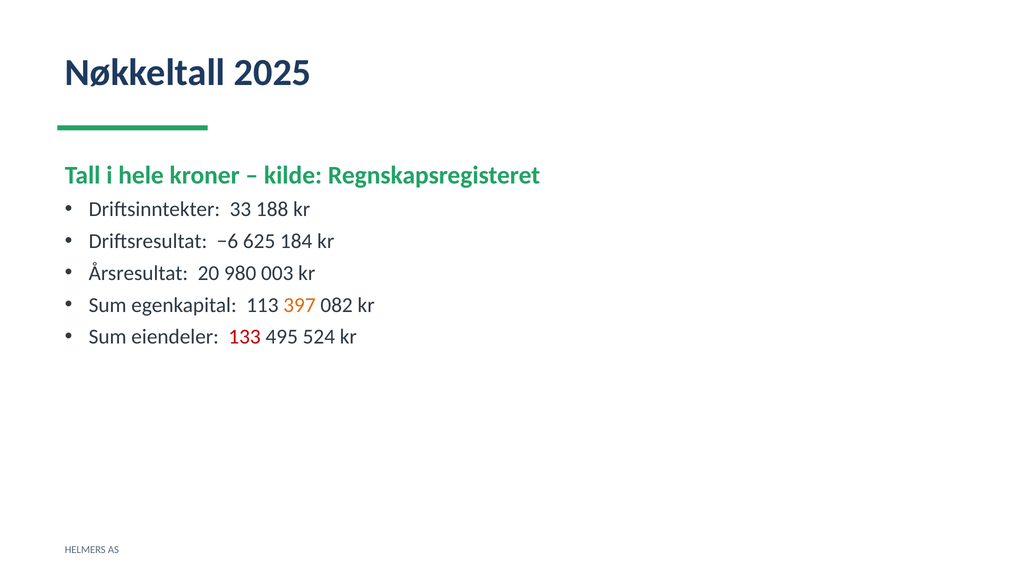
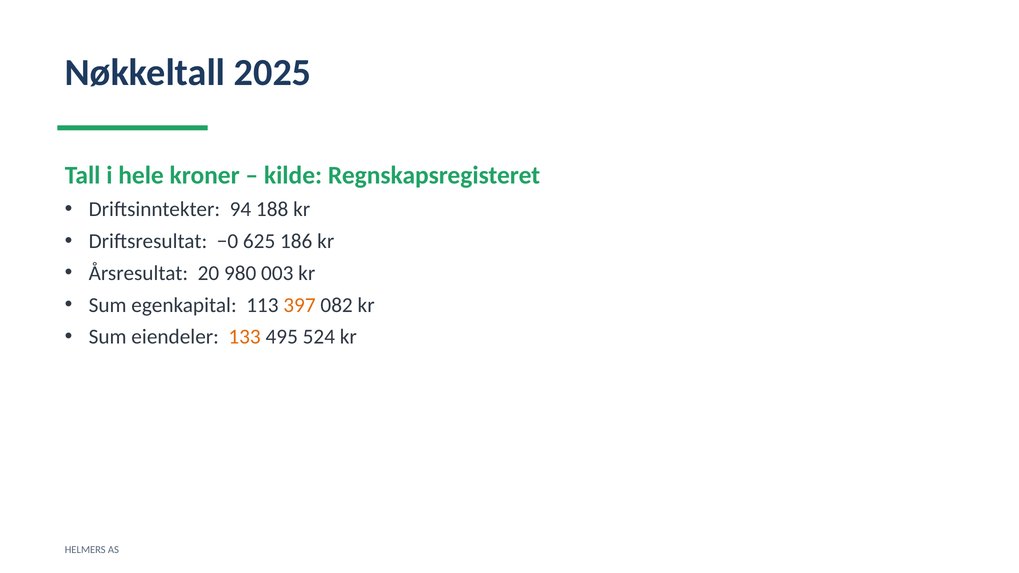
33: 33 -> 94 (240, 210)
−6: −6 -> −0 (227, 241)
184: 184 -> 186 (296, 241)
133 colour: red -> orange (245, 337)
